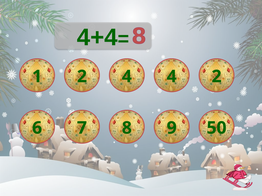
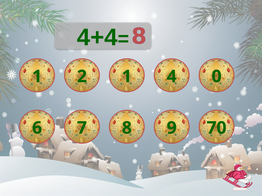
2 4: 4 -> 1 (127, 77)
4 2: 2 -> 0 (217, 77)
50: 50 -> 70 (217, 128)
